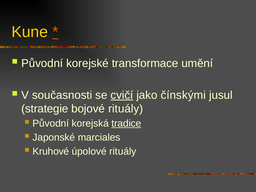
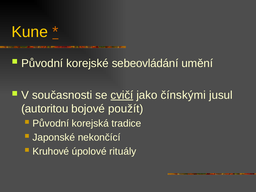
transformace: transformace -> sebeovládání (145, 63)
strategie: strategie -> autoritou (45, 109)
bojové rituály: rituály -> použít (126, 109)
tradice underline: present -> none (126, 123)
marciales: marciales -> nekončící (99, 137)
